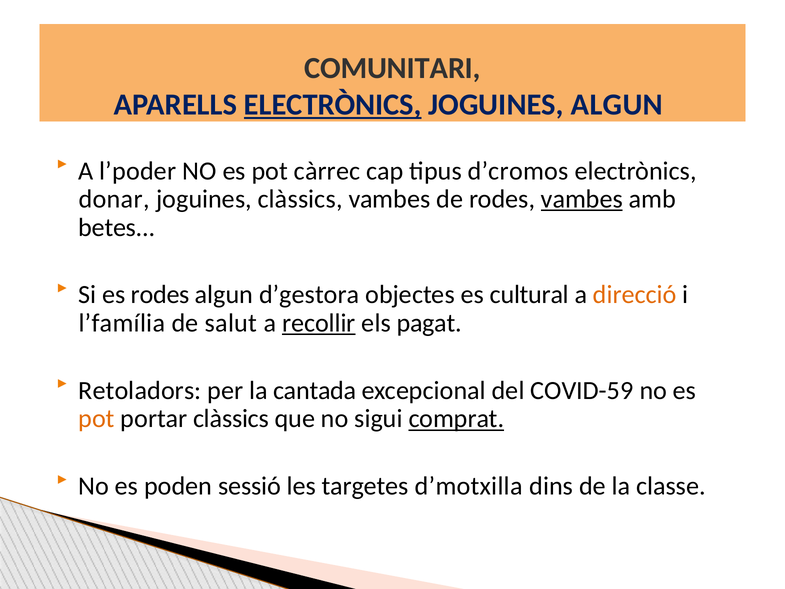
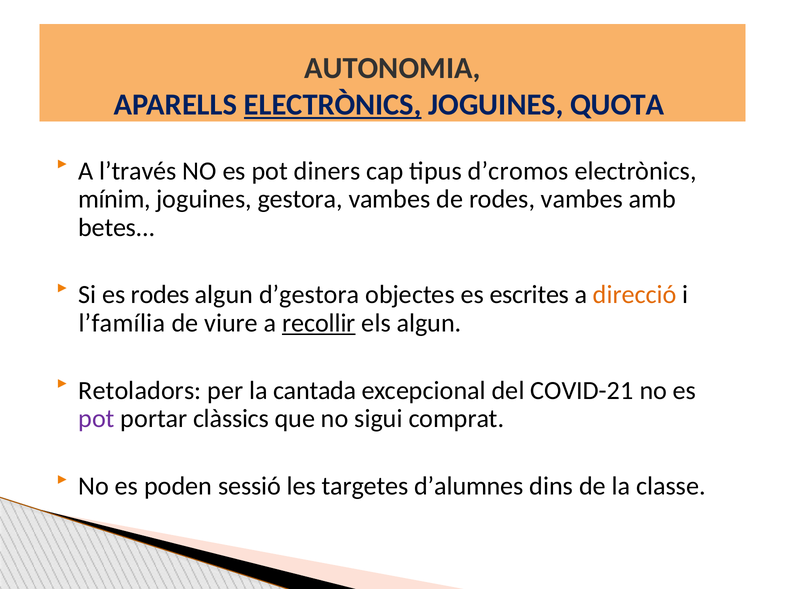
COMUNITARI: COMUNITARI -> AUTONOMIA (392, 68)
JOGUINES ALGUN: ALGUN -> QUOTA (617, 105)
l’poder: l’poder -> l’través (138, 171)
càrrec: càrrec -> diners (327, 171)
donar: donar -> mínim (114, 199)
joguines clàssics: clàssics -> gestora (300, 199)
vambes underline: present -> none (582, 199)
cultural: cultural -> escrites (529, 295)
salut: salut -> viure (231, 323)
els pagat: pagat -> algun (429, 323)
COVID-59: COVID-59 -> COVID-21 (582, 390)
pot colour: orange -> purple (96, 419)
comprat underline: present -> none (456, 419)
d’motxilla: d’motxilla -> d’alumnes (469, 486)
